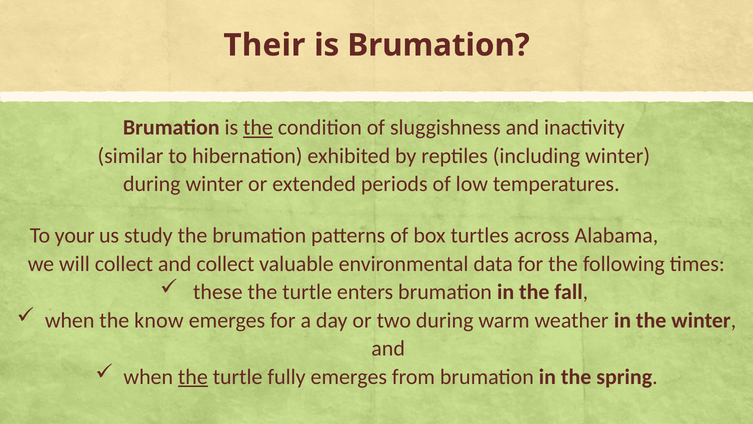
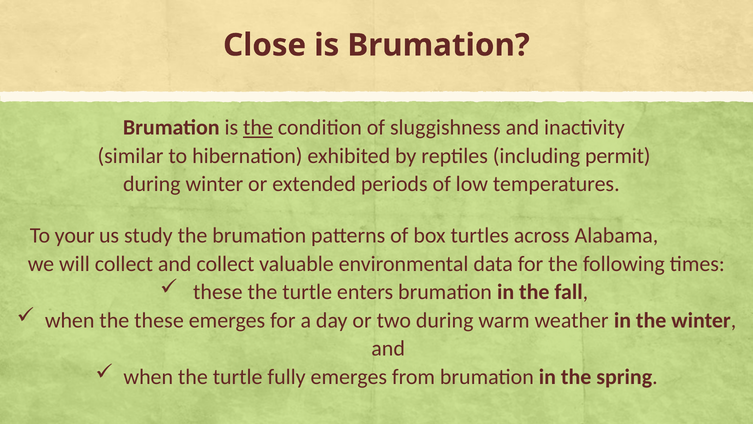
Their: Their -> Close (265, 45)
including winter: winter -> permit (618, 156)
the know: know -> these (159, 320)
the underline: present -> none (193, 377)
